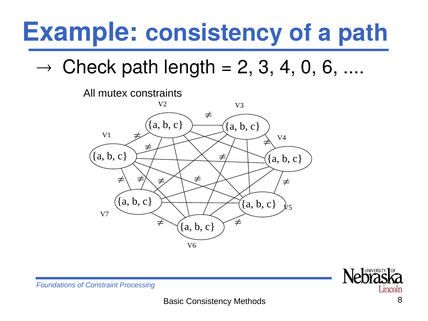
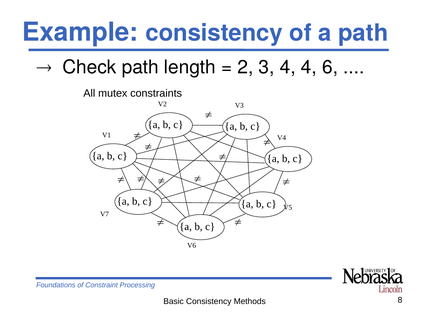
4 0: 0 -> 4 (309, 67)
